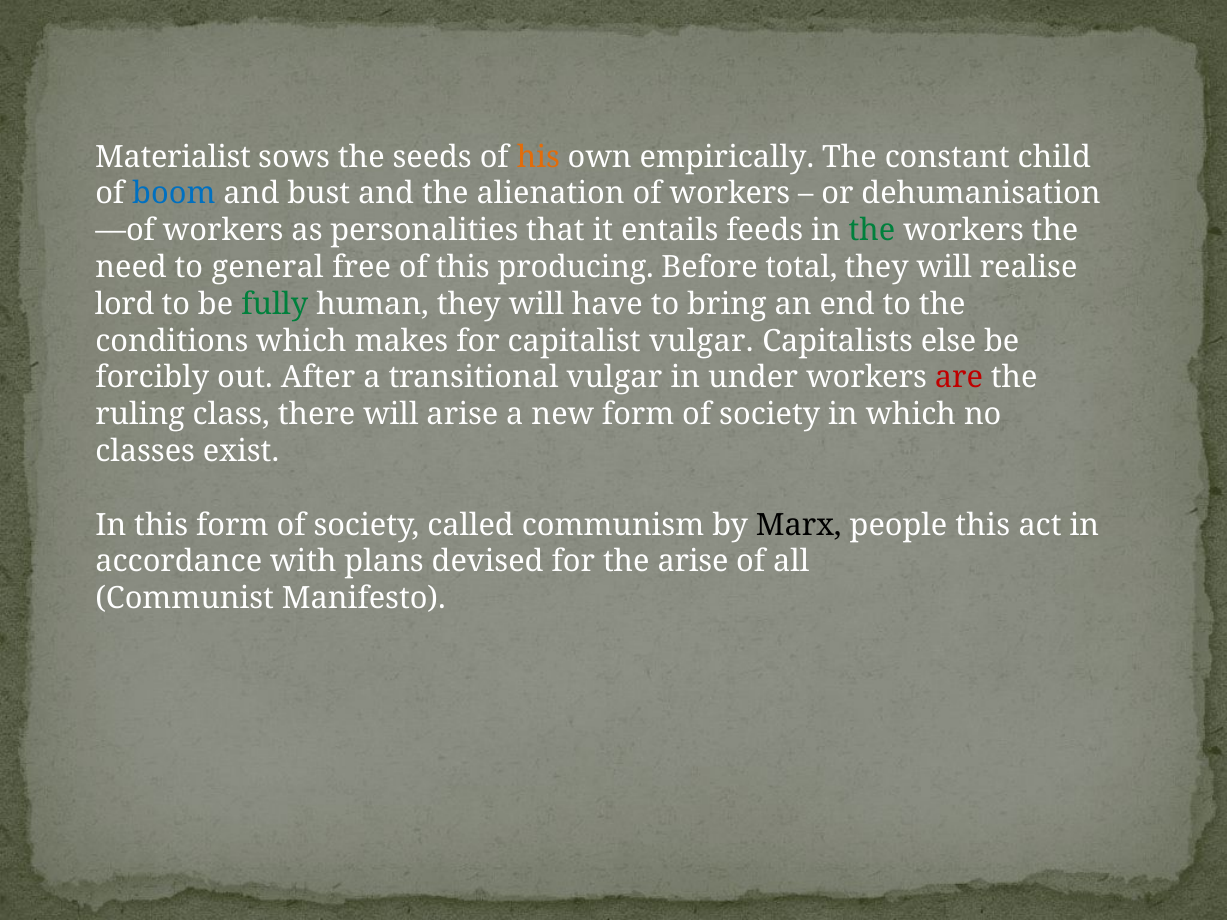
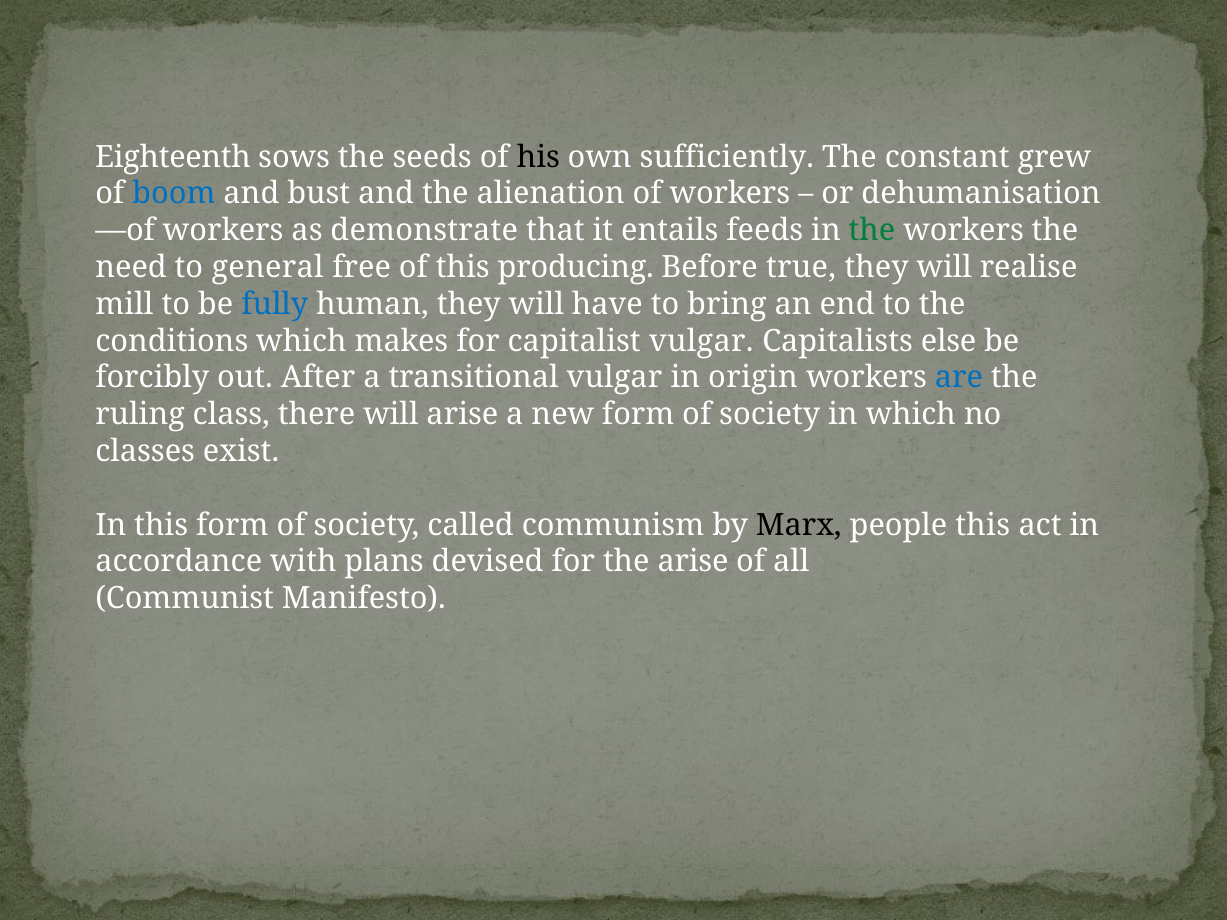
Materialist: Materialist -> Eighteenth (173, 157)
his colour: orange -> black (538, 157)
empirically: empirically -> sufficiently (727, 157)
child: child -> grew (1054, 157)
personalities: personalities -> demonstrate (424, 231)
total: total -> true (801, 268)
lord: lord -> mill (124, 304)
fully colour: green -> blue (275, 304)
under: under -> origin (753, 378)
are colour: red -> blue (959, 378)
